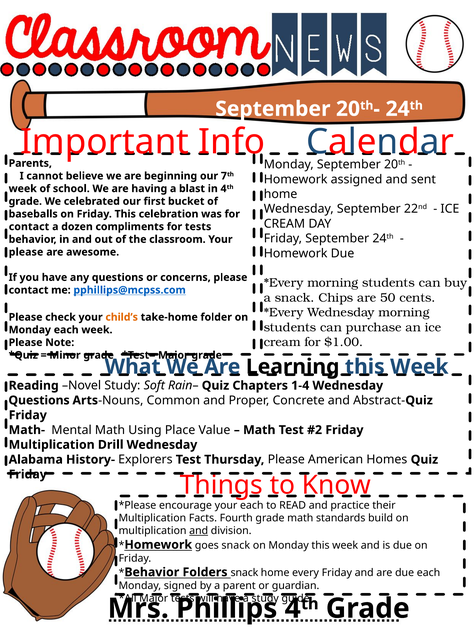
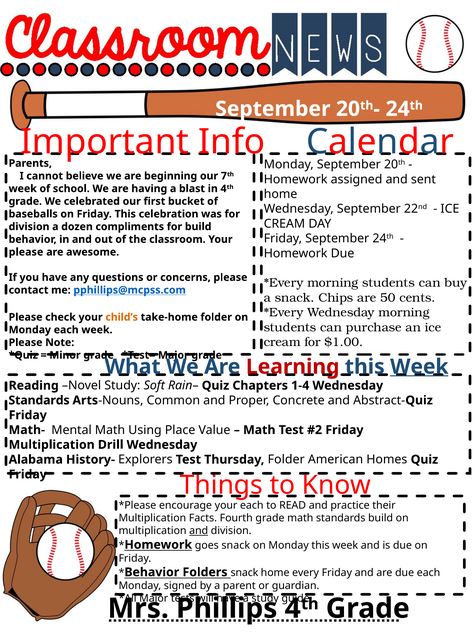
contact: contact -> division (29, 226)
for tests: tests -> build (198, 226)
Learning colour: black -> red (293, 366)
Week underline: none -> present (419, 366)
Questions: Questions -> Standards (39, 400)
Thursday Please: Please -> Folder (286, 459)
